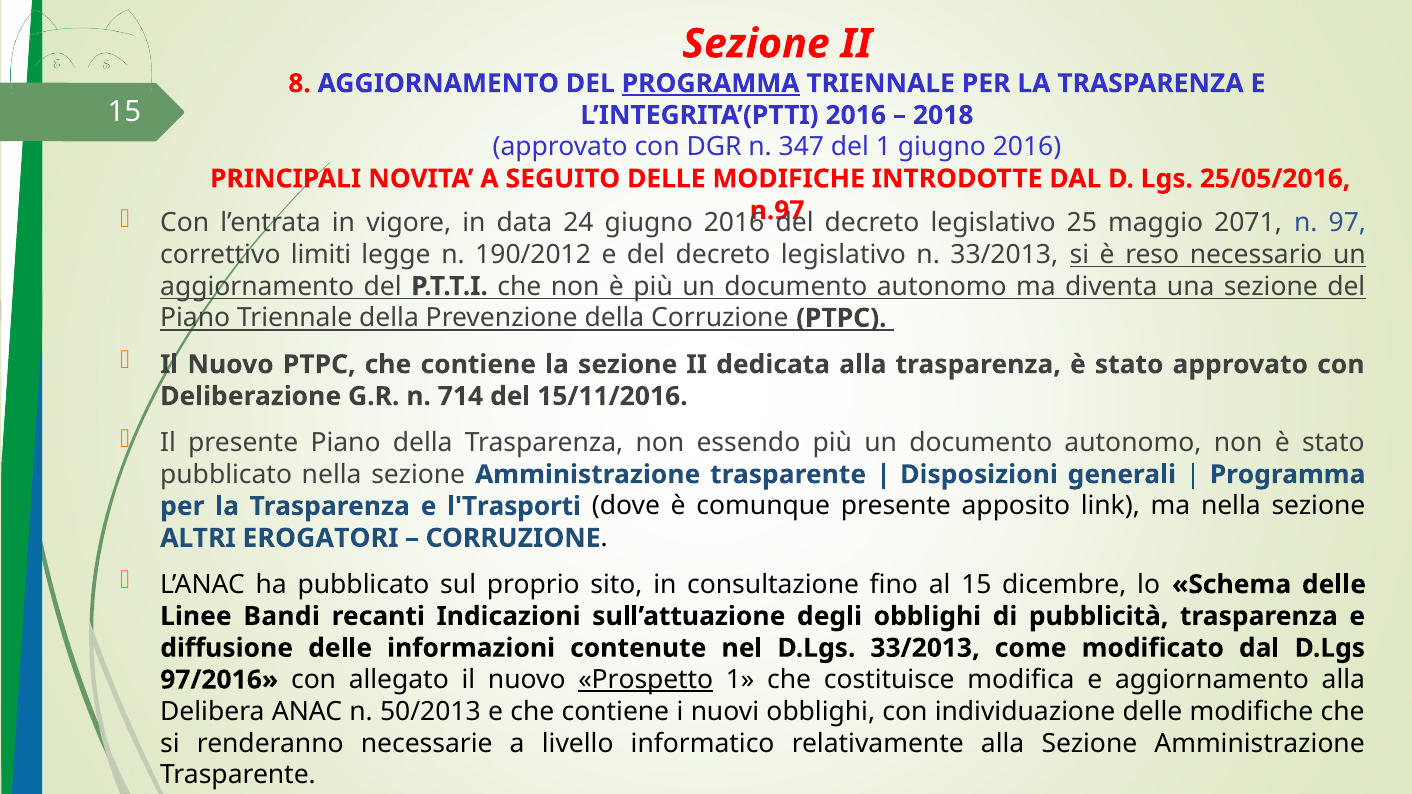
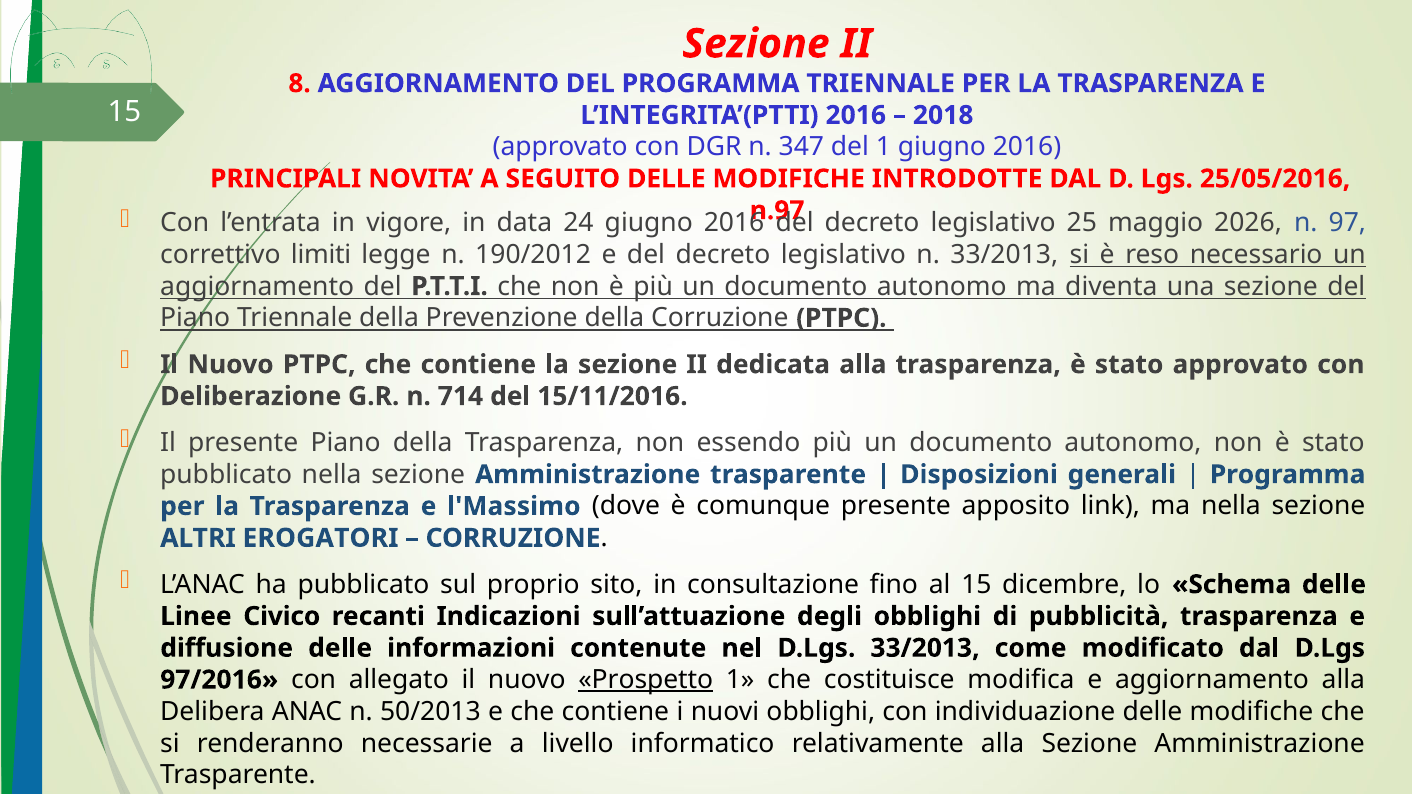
PROGRAMMA underline: present -> none (711, 83)
2071: 2071 -> 2026 (1248, 223)
l'Trasporti: l'Trasporti -> l'Massimo (514, 506)
Bandi: Bandi -> Civico (282, 616)
